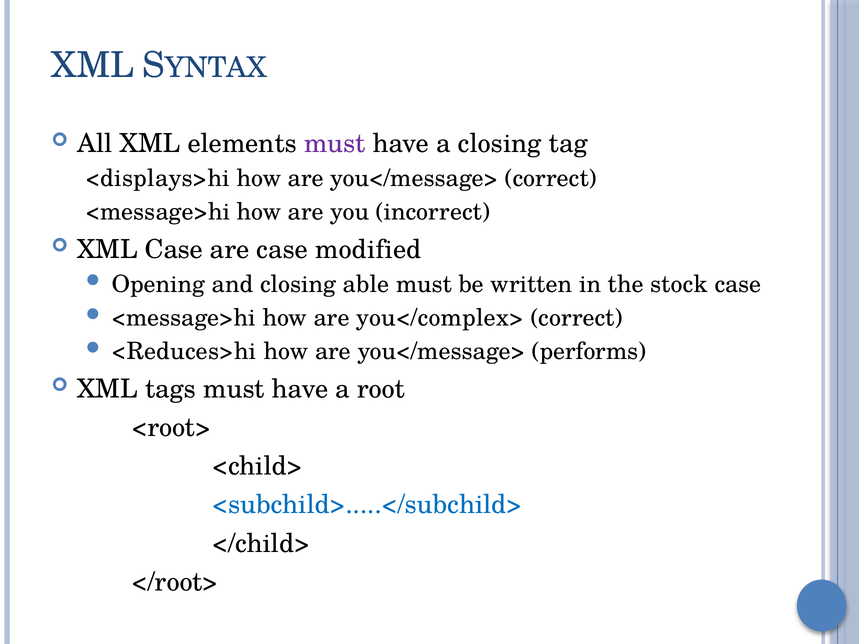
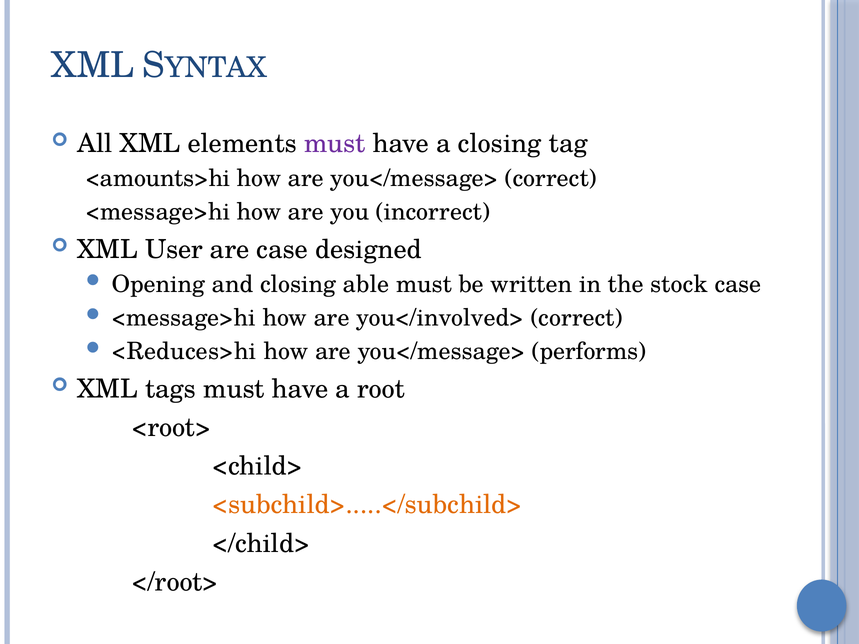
<displays>hi: <displays>hi -> <amounts>hi (158, 178)
XML Case: Case -> User (174, 249)
modified: modified -> designed (368, 249)
you</complex>: you</complex> -> you</involved> (440, 318)
<subchild>.....</subchild> colour: blue -> orange (367, 505)
